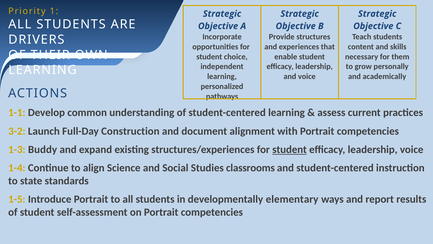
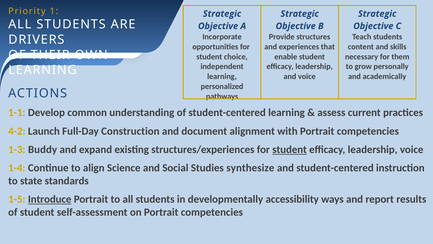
3-2: 3-2 -> 4-2 (17, 131)
classrooms: classrooms -> synthesize (250, 168)
Introduce underline: none -> present (50, 199)
elementary: elementary -> accessibility (292, 199)
